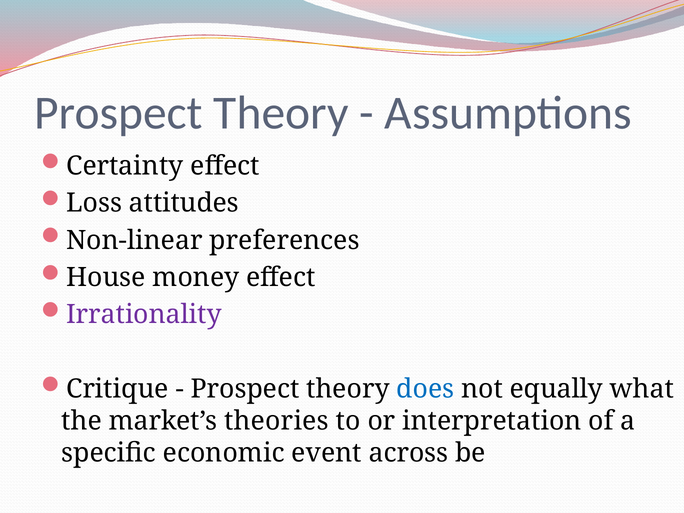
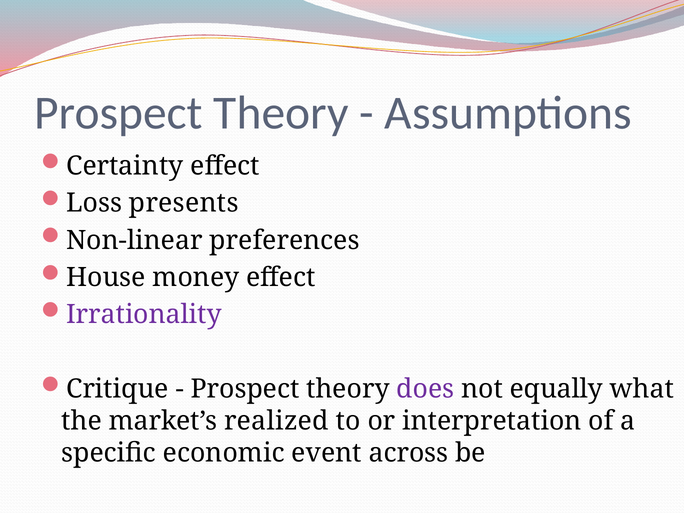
attitudes: attitudes -> presents (184, 203)
does colour: blue -> purple (425, 389)
theories: theories -> realized (276, 421)
